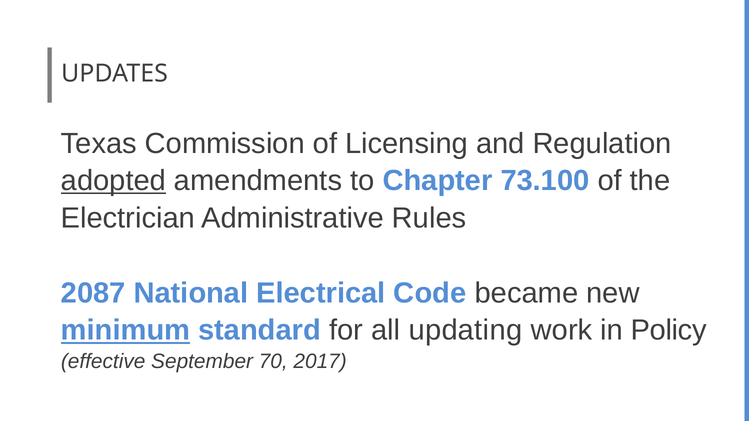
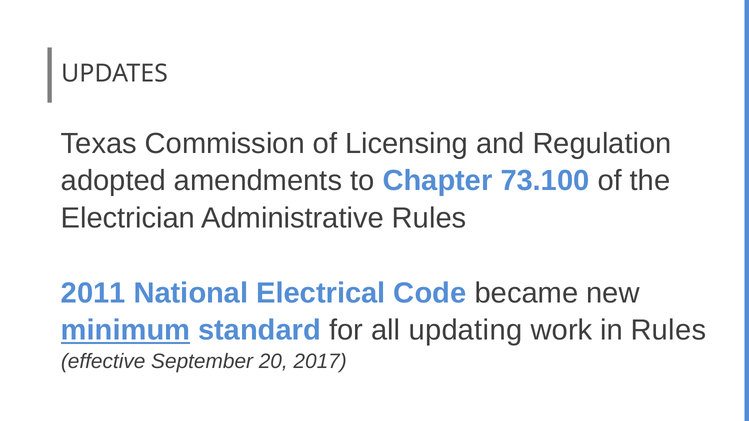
adopted underline: present -> none (113, 181)
2087: 2087 -> 2011 (93, 293)
in Policy: Policy -> Rules (668, 331)
70: 70 -> 20 (273, 362)
